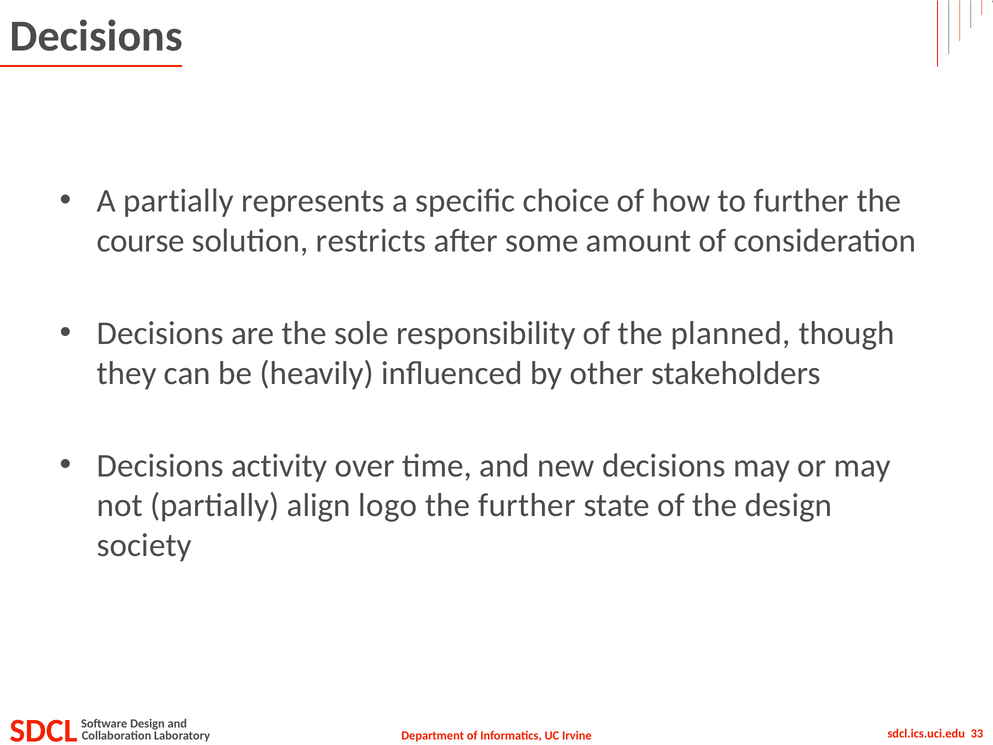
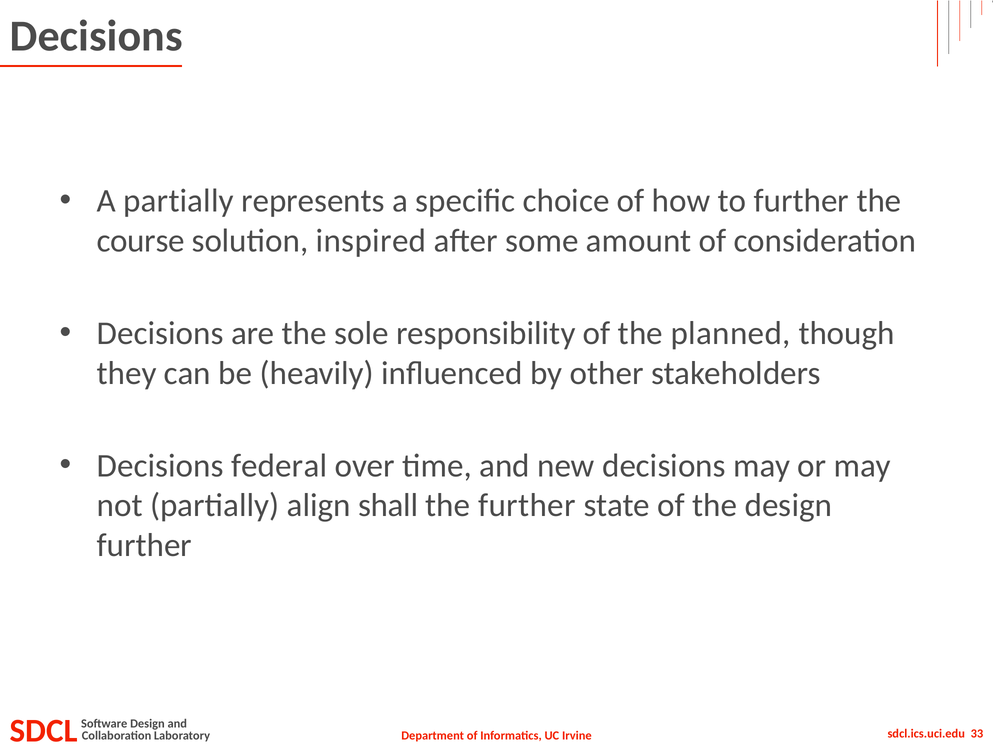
restricts: restricts -> inspired (371, 241)
activity: activity -> federal (279, 466)
logo: logo -> shall (388, 505)
society: society -> further (144, 545)
